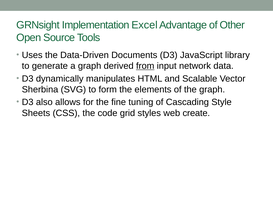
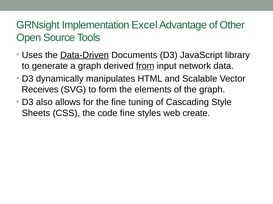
Data-Driven underline: none -> present (85, 55)
Sherbina: Sherbina -> Receives (40, 90)
code grid: grid -> fine (127, 113)
